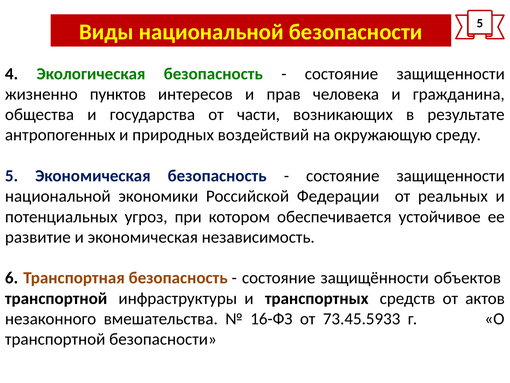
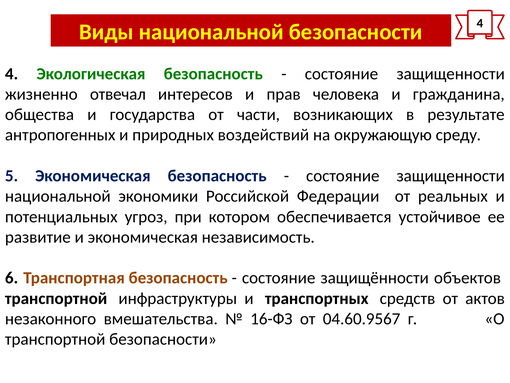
безопасности 5: 5 -> 4 (480, 23)
пунктов: пунктов -> отвечал (118, 94)
73.45.5933: 73.45.5933 -> 04.60.9567 (362, 318)
